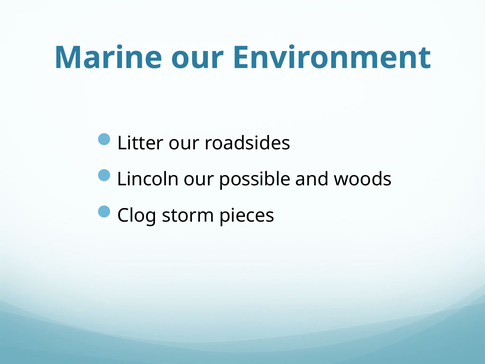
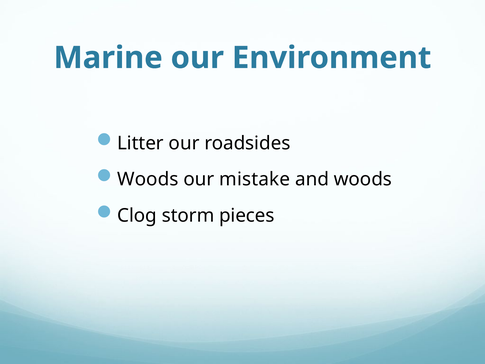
Lincoln: Lincoln -> Woods (148, 179)
possible: possible -> mistake (255, 179)
